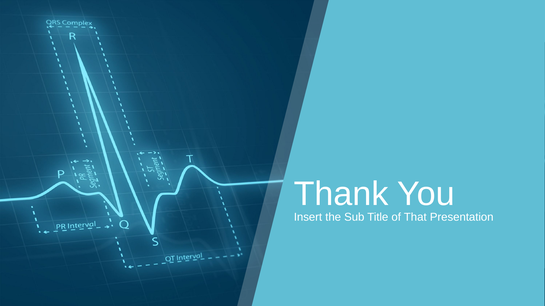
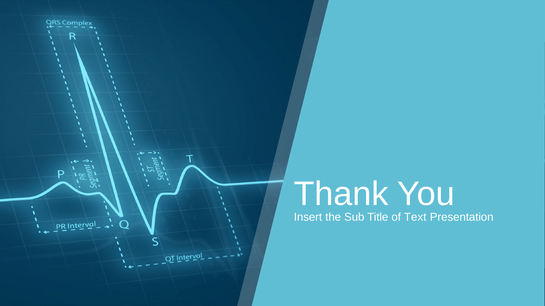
That: That -> Text (415, 217)
